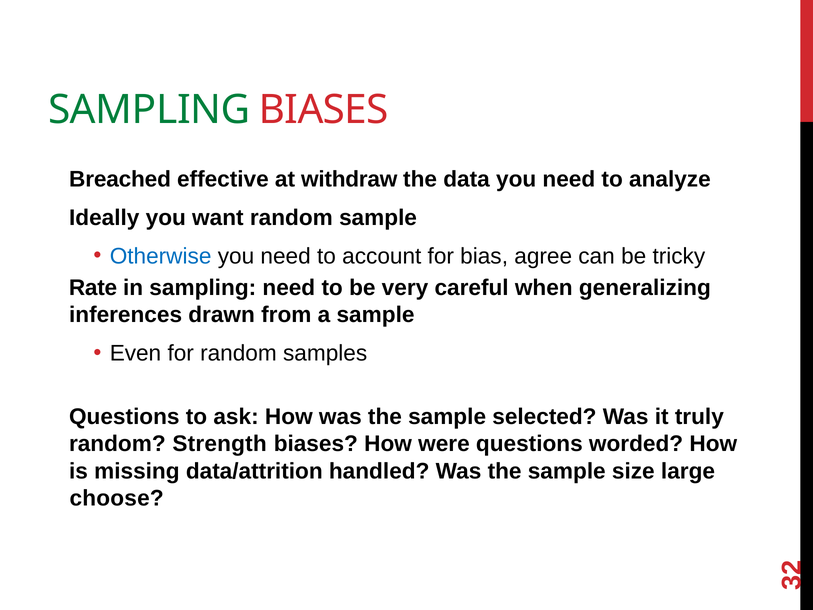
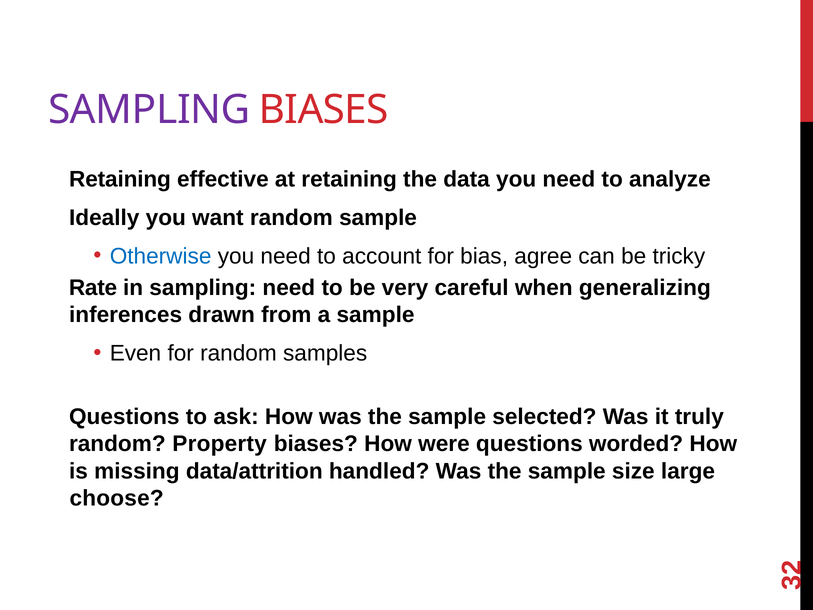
SAMPLING colour: green -> purple (149, 110)
Breached: Breached -> Retaining (120, 179)
at withdraw: withdraw -> retaining (349, 179)
Strength: Strength -> Property (220, 444)
